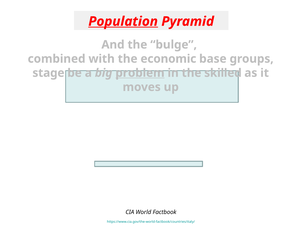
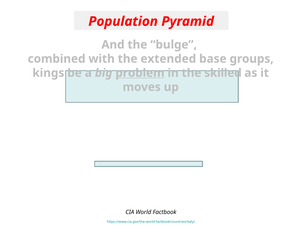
Population underline: present -> none (123, 21)
economic: economic -> extended (168, 59)
stage: stage -> kings (48, 73)
